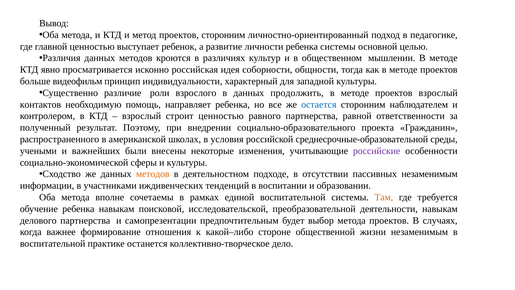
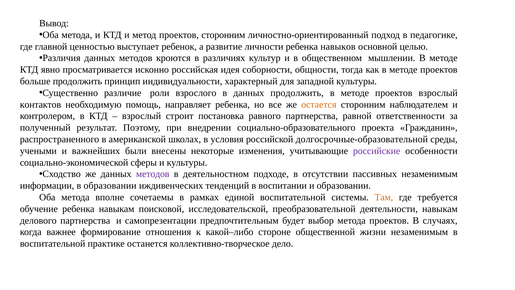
ребенка системы: системы -> навыков (338, 46)
больше видеофильм: видеофильм -> продолжить (77, 81)
остается colour: blue -> orange (319, 104)
строит ценностью: ценностью -> постановка (221, 116)
среднесрочные-образовательной: среднесрочные-образовательной -> долгосрочные-образовательной (362, 139)
методов colour: orange -> purple (153, 174)
в участниками: участниками -> образовании (110, 185)
